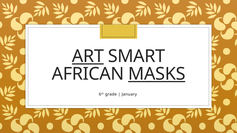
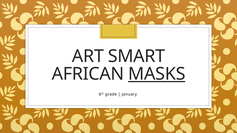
ART underline: present -> none (88, 56)
